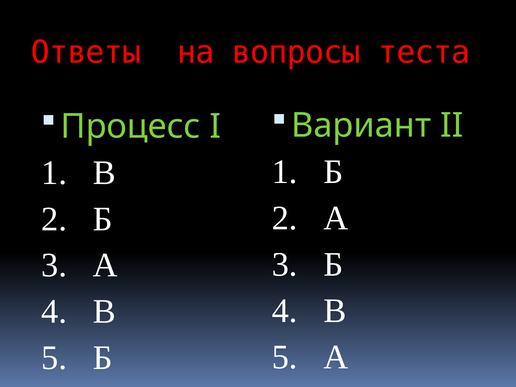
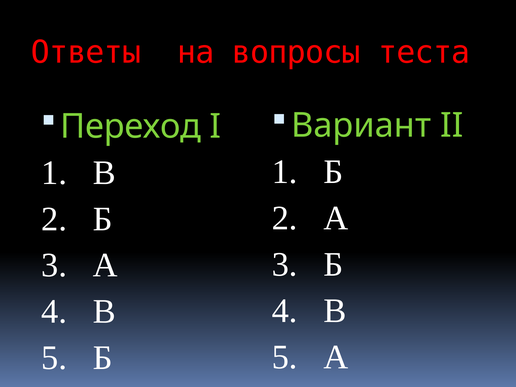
Процесс: Процесс -> Переход (131, 126)
